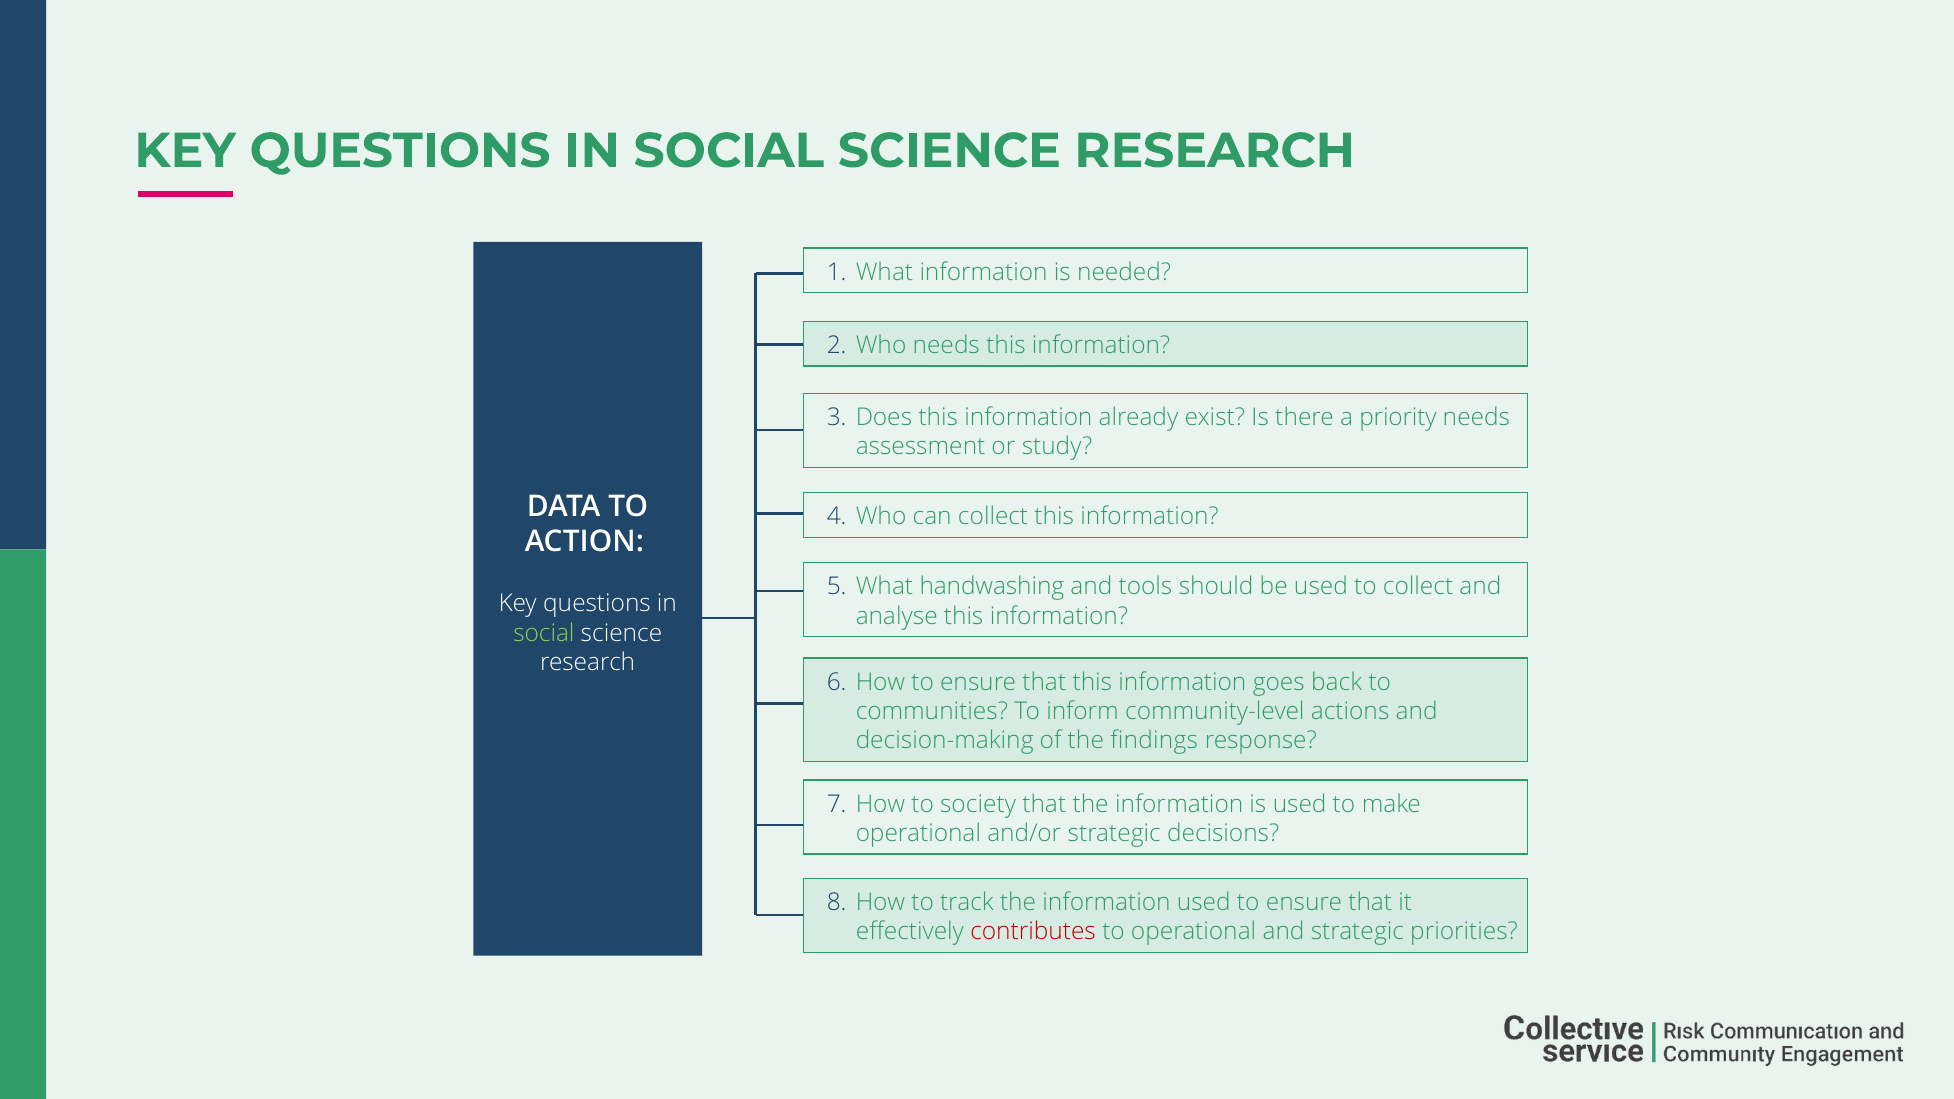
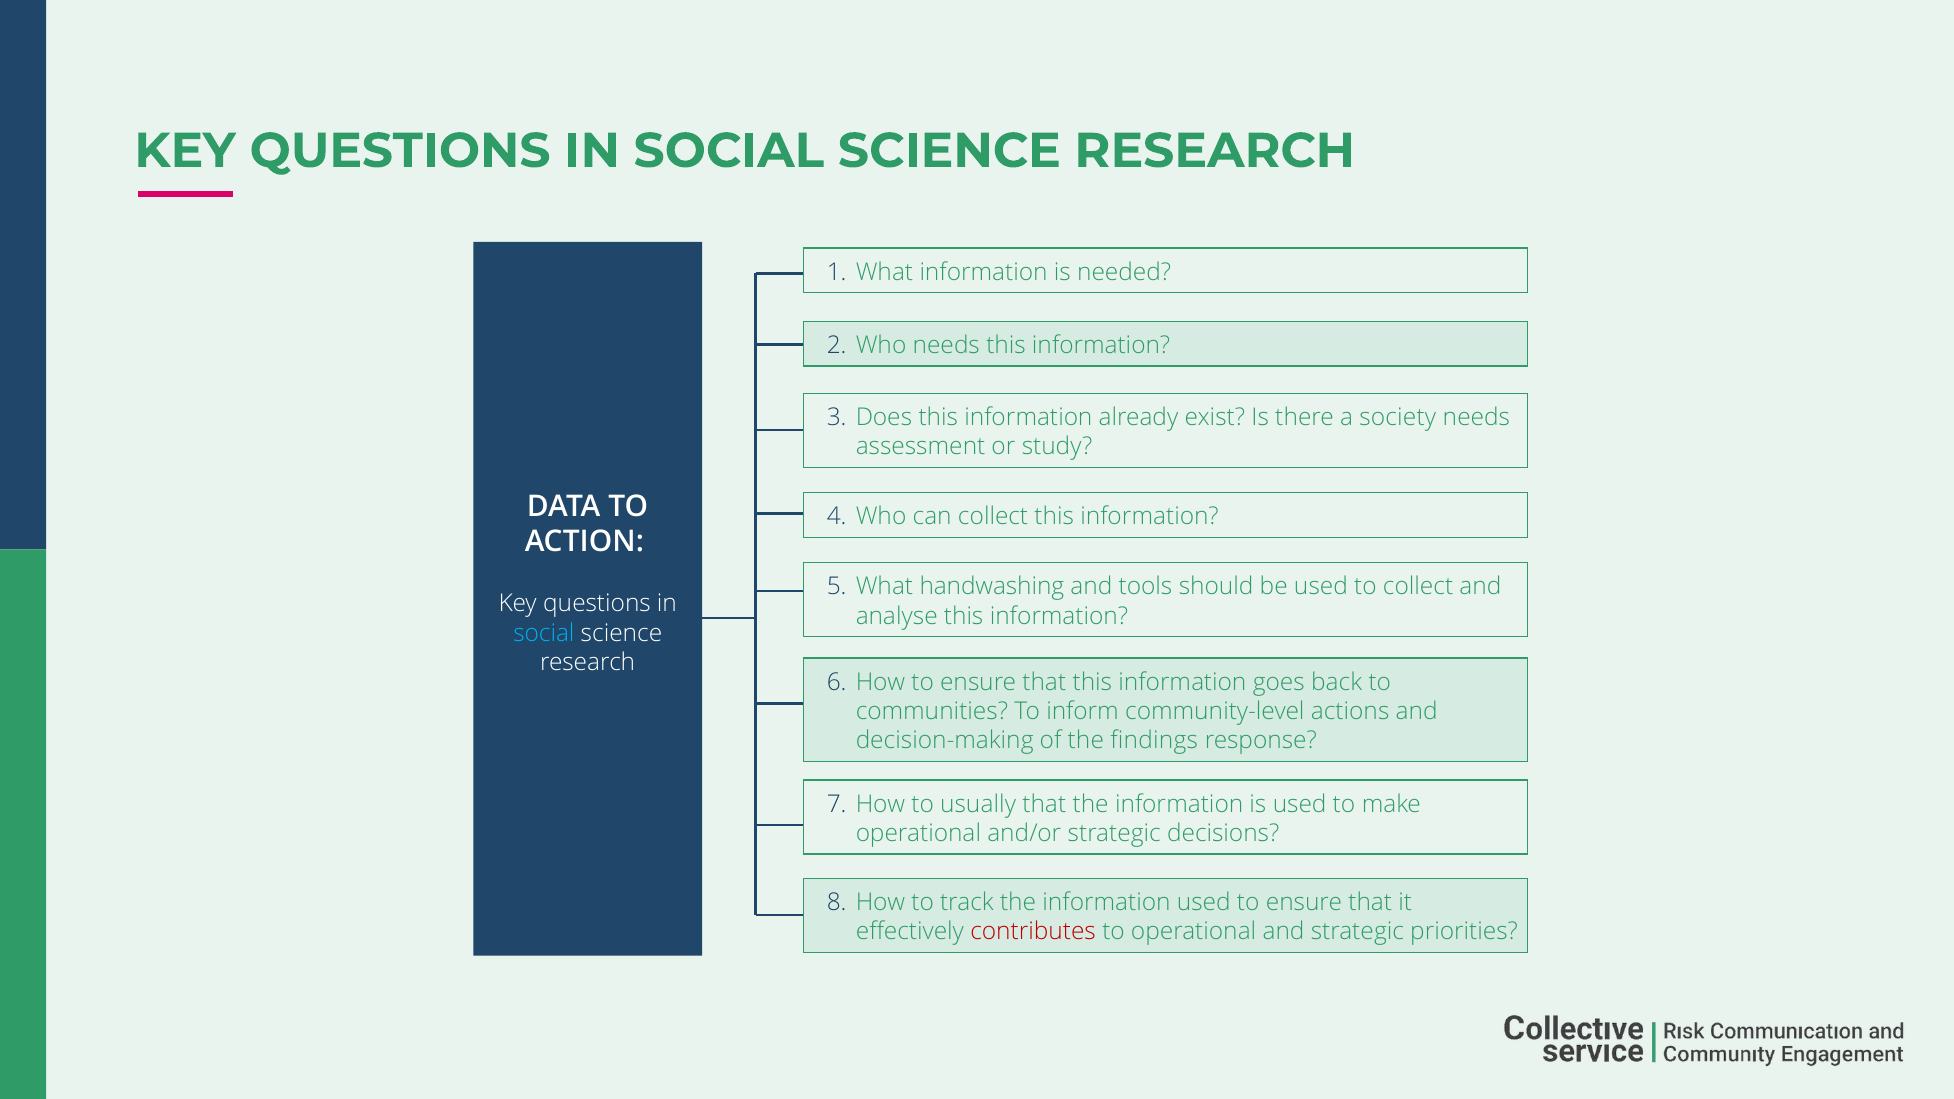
priority: priority -> society (1398, 418)
social colour: light green -> light blue (544, 633)
society: society -> usually (978, 804)
